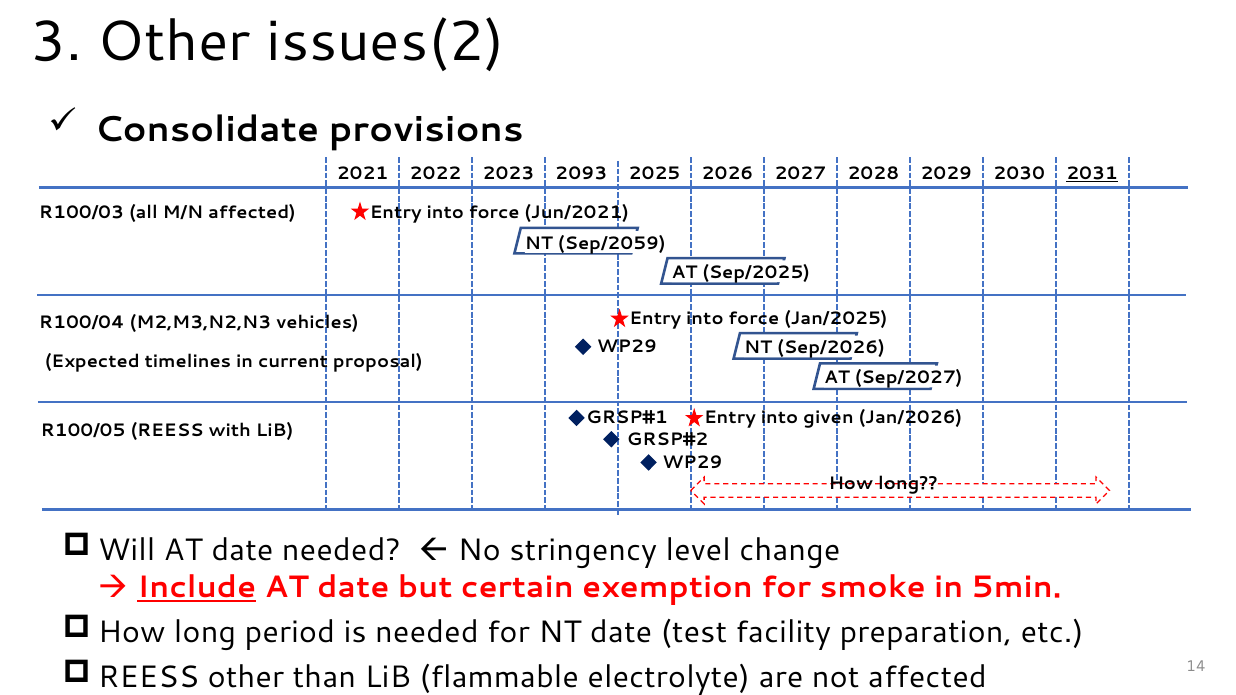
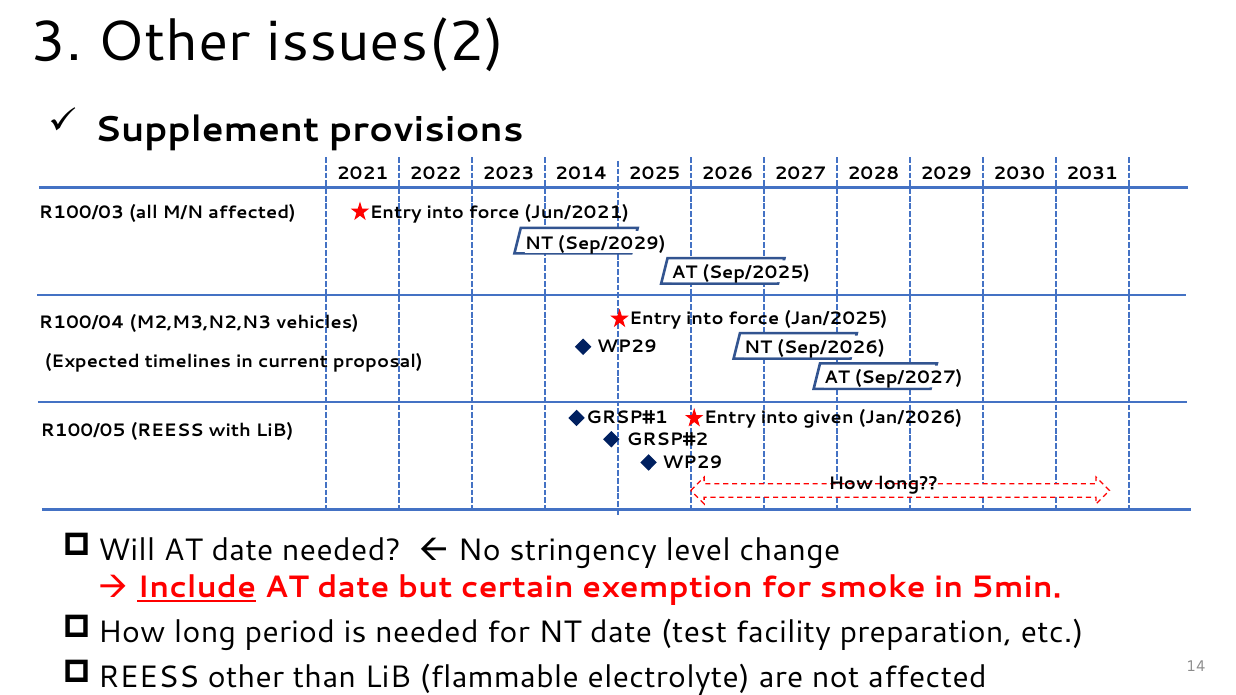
Consolidate: Consolidate -> Supplement (207, 129)
2093: 2093 -> 2014 (581, 173)
2031 underline: present -> none (1092, 173)
Sep/2059: Sep/2059 -> Sep/2029 (612, 243)
